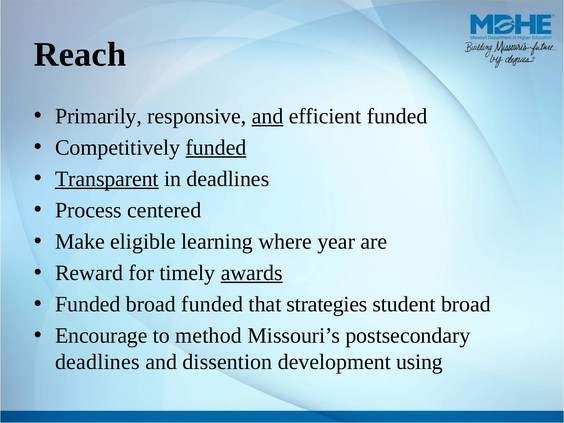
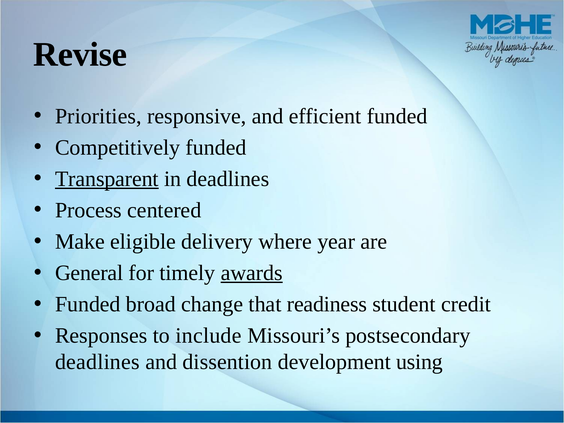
Reach: Reach -> Revise (80, 55)
Primarily: Primarily -> Priorities (98, 116)
and underline: present -> none (268, 116)
funded underline: present -> none (216, 148)
learning: learning -> delivery (217, 242)
Reward: Reward -> General (89, 273)
broad funded: funded -> change (212, 304)
strategies: strategies -> readiness (327, 304)
student broad: broad -> credit (466, 304)
Encourage: Encourage -> Responses (101, 336)
method: method -> include (209, 336)
